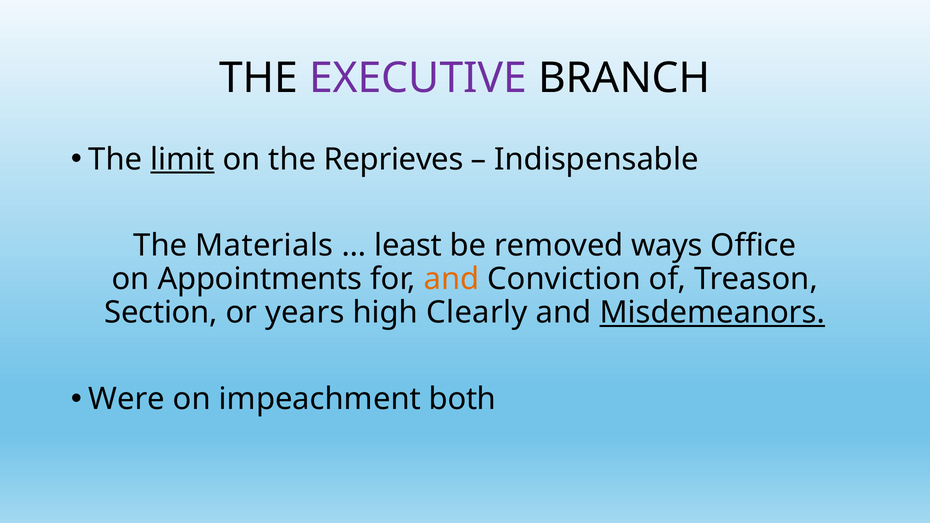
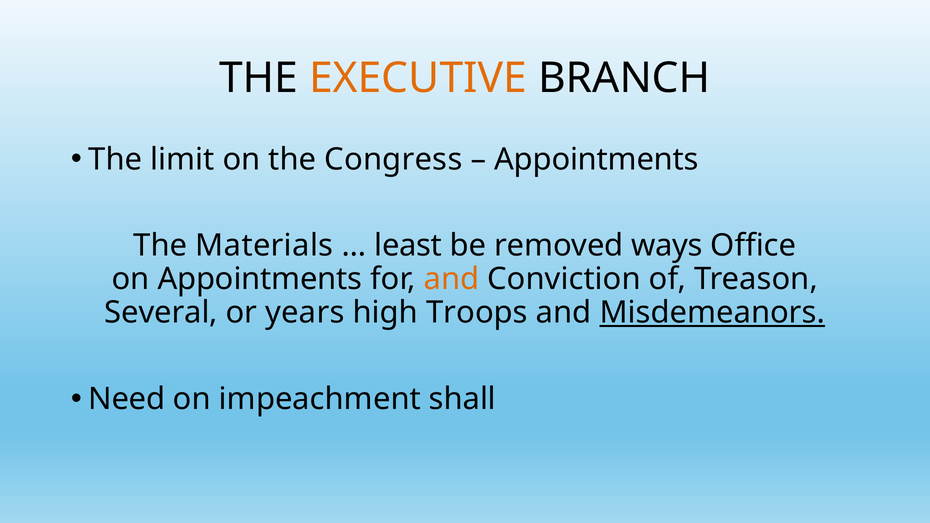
EXECUTIVE colour: purple -> orange (418, 78)
limit underline: present -> none (182, 159)
Reprieves: Reprieves -> Congress (393, 159)
Indispensable: Indispensable -> Appointments (597, 159)
Section: Section -> Several (161, 313)
Clearly: Clearly -> Troops (477, 313)
Were: Were -> Need (127, 399)
both: both -> shall (462, 399)
